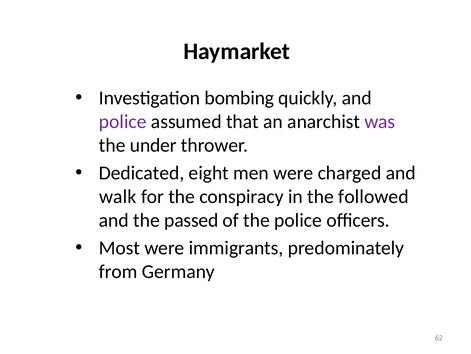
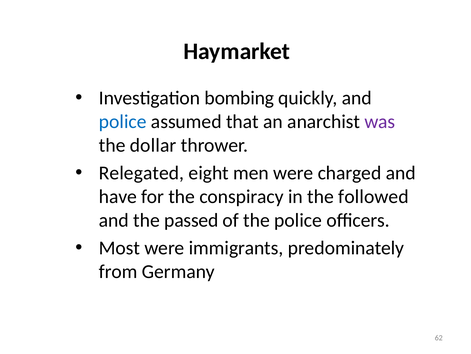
police colour: purple -> blue (123, 121)
under: under -> dollar (153, 145)
Dedicated: Dedicated -> Relegated (142, 173)
walk: walk -> have (118, 196)
